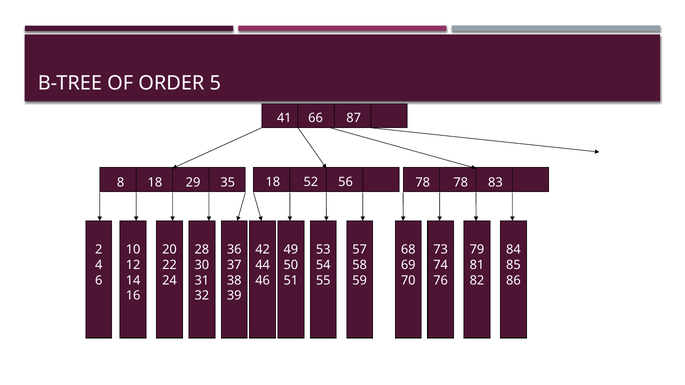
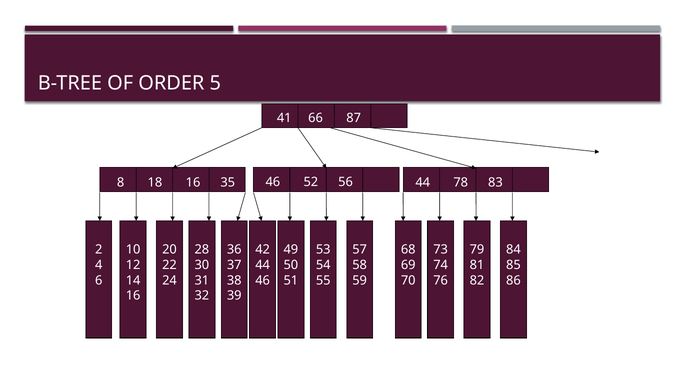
18 29: 29 -> 16 (193, 183)
35 18: 18 -> 46 (273, 182)
56 78: 78 -> 44 (423, 183)
